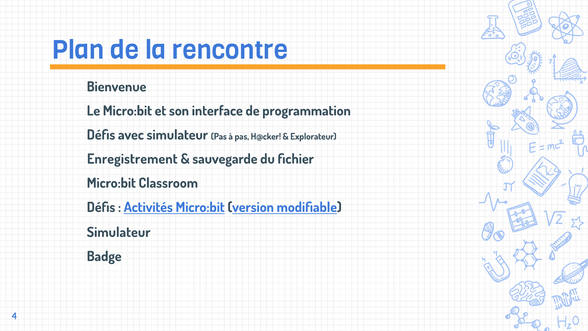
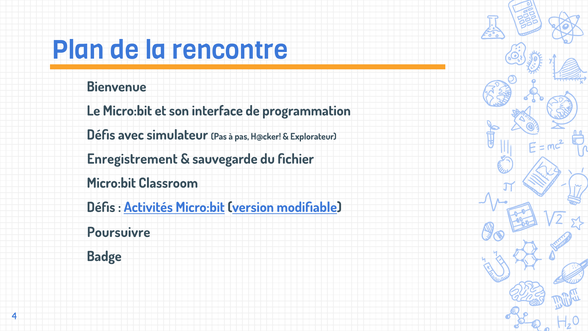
Simulateur: Simulateur -> Poursuivre (119, 232)
